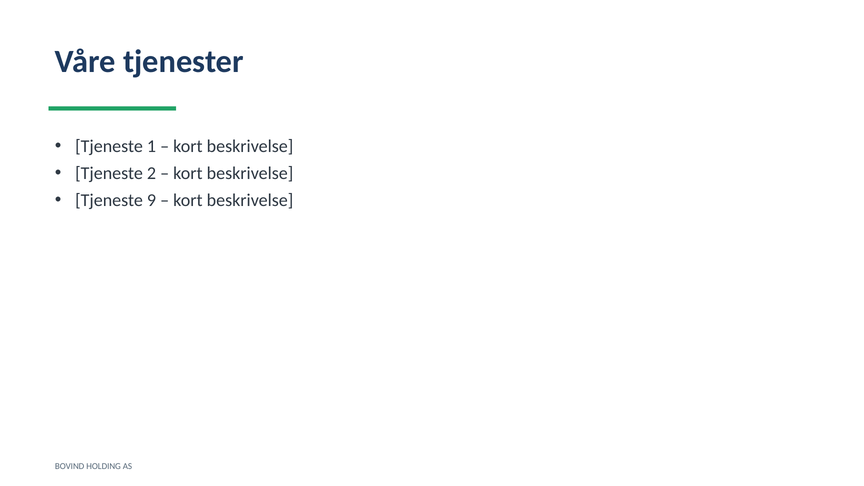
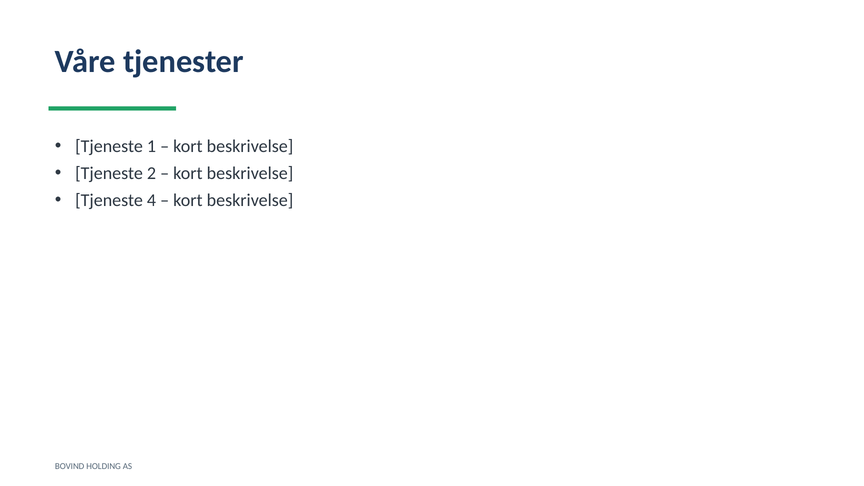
9: 9 -> 4 (151, 200)
